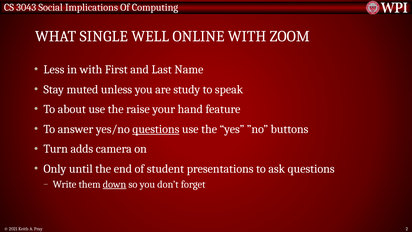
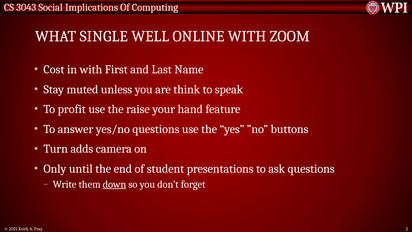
Less: Less -> Cost (54, 69)
study: study -> think (187, 89)
about: about -> profit (72, 109)
questions underline: present -> none (156, 129)
